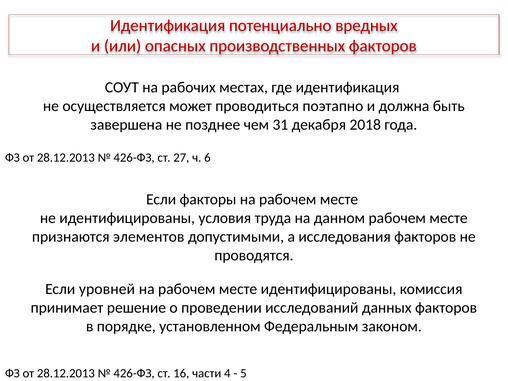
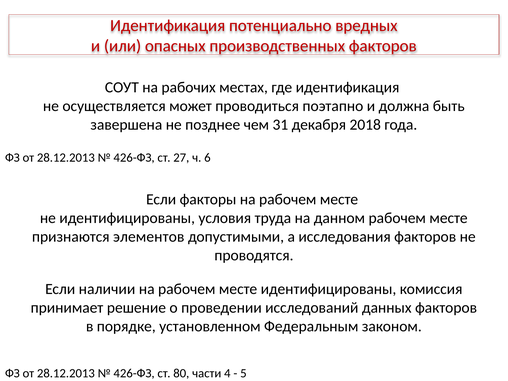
уровней: уровней -> наличии (107, 289)
16: 16 -> 80 (181, 373)
